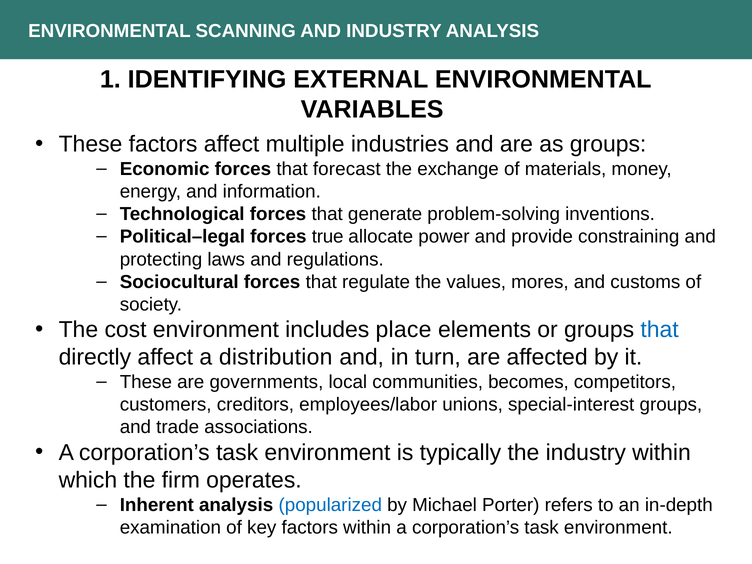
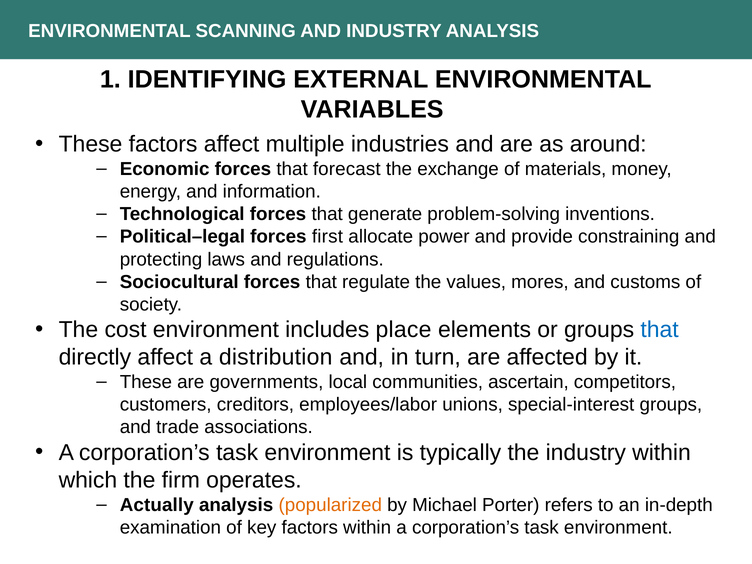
as groups: groups -> around (608, 144)
true: true -> first (327, 237)
becomes: becomes -> ascertain (528, 382)
Inherent: Inherent -> Actually (157, 505)
popularized colour: blue -> orange (330, 505)
